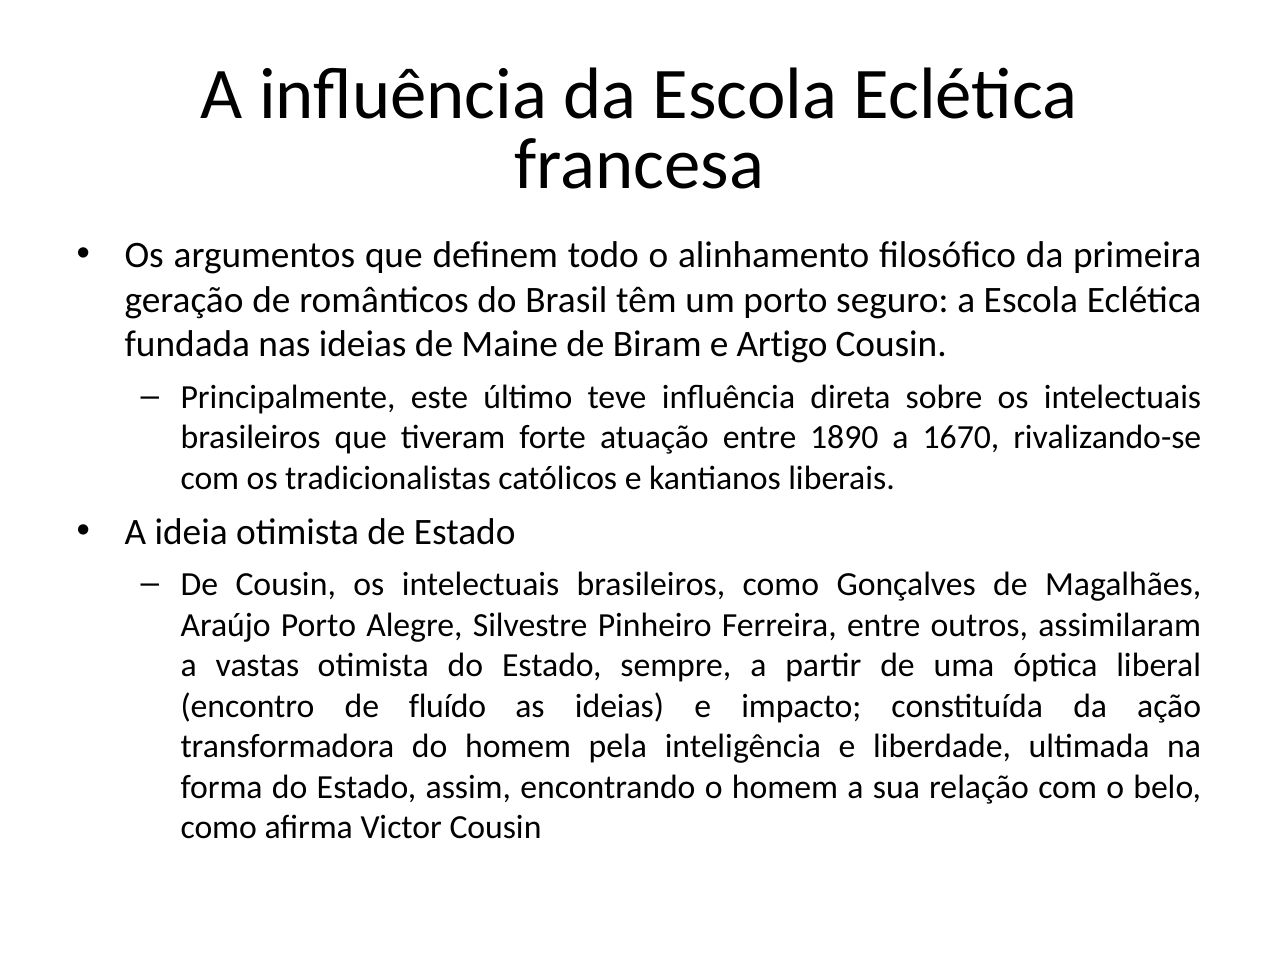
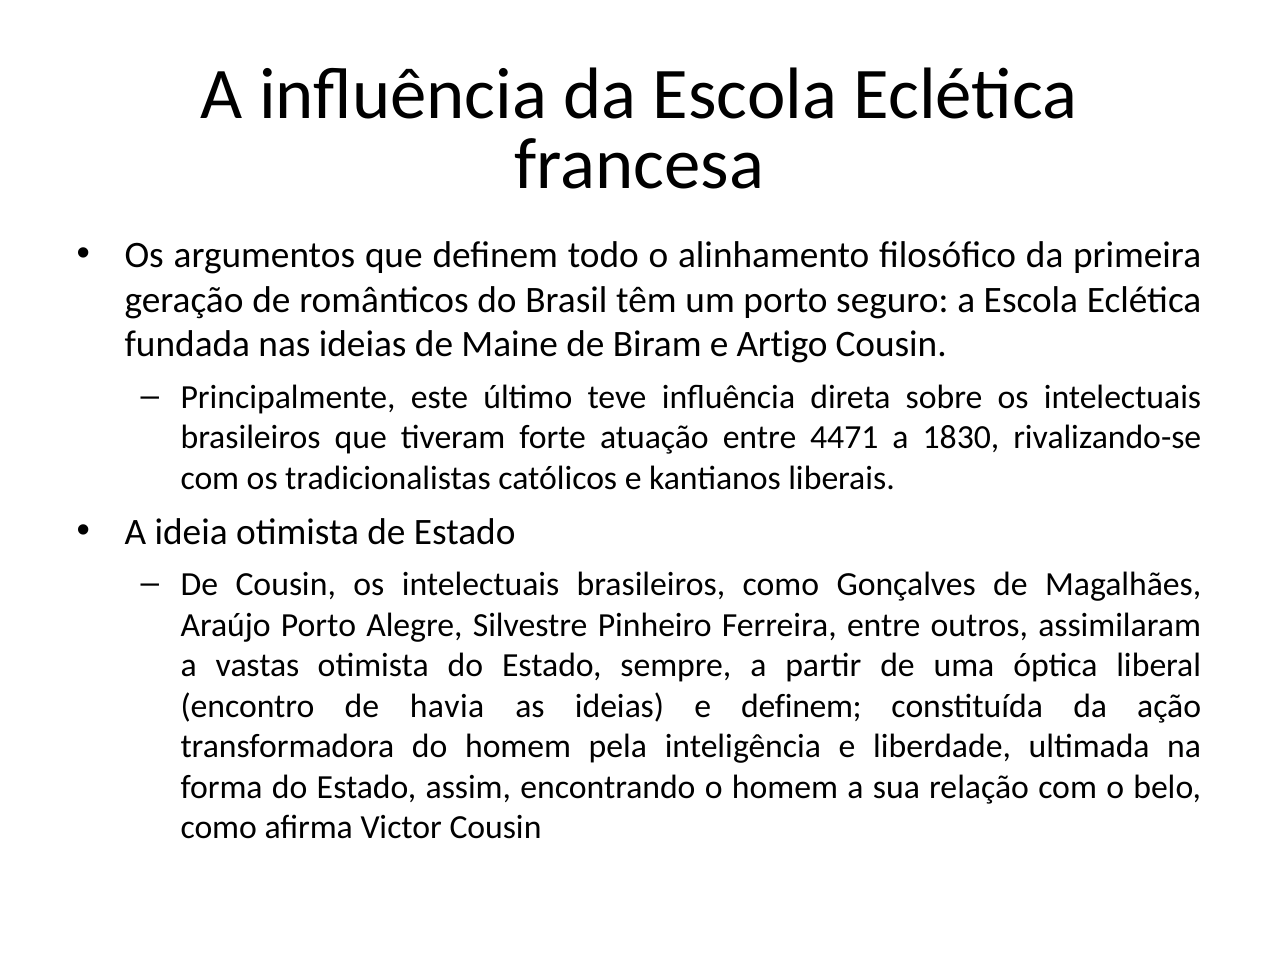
1890: 1890 -> 4471 (844, 438)
1670: 1670 -> 1830 (961, 438)
fluído: fluído -> havia (447, 706)
e impacto: impacto -> definem (801, 706)
